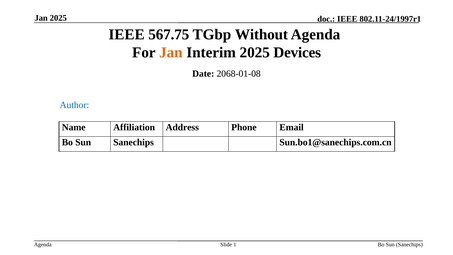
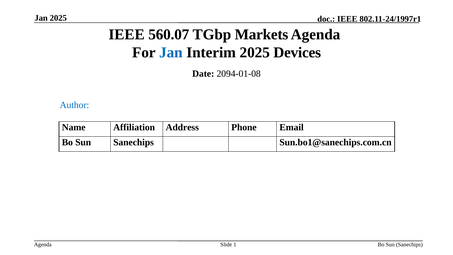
567.75: 567.75 -> 560.07 (169, 34)
Without: Without -> Markets (261, 34)
Jan colour: orange -> blue (171, 52)
2068-01-08: 2068-01-08 -> 2094-01-08 (239, 74)
